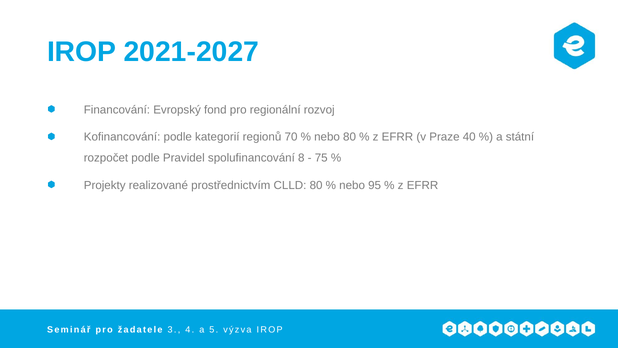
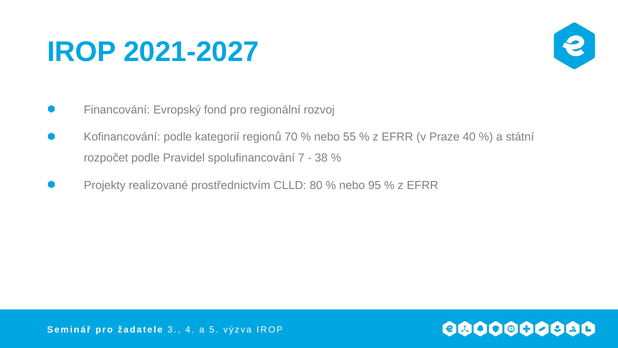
nebo 80: 80 -> 55 (350, 137)
8: 8 -> 7 (301, 158)
75: 75 -> 38 (321, 158)
